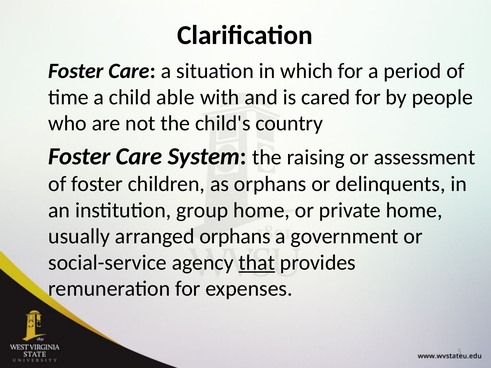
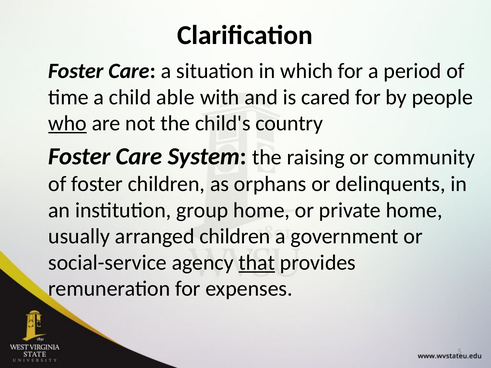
who underline: none -> present (68, 124)
assessment: assessment -> community (424, 157)
arranged orphans: orphans -> children (235, 237)
